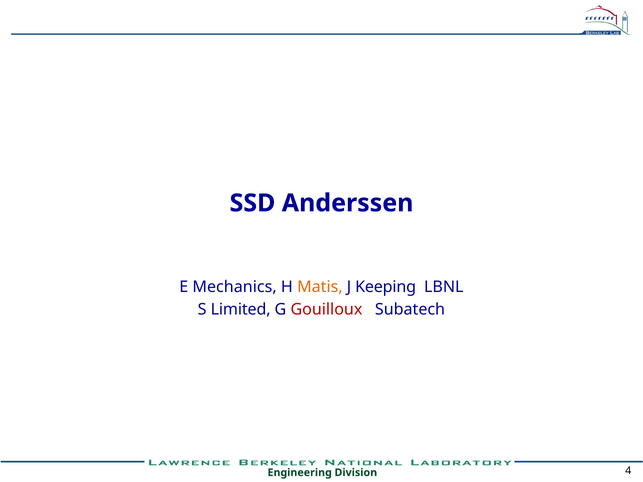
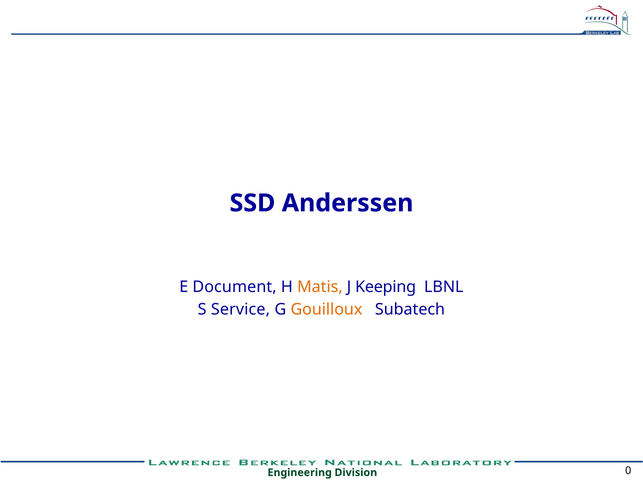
Mechanics: Mechanics -> Document (235, 287)
Limited: Limited -> Service (240, 310)
Gouilloux colour: red -> orange (326, 310)
4: 4 -> 0 (628, 471)
